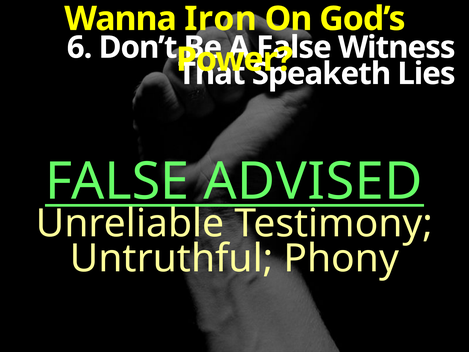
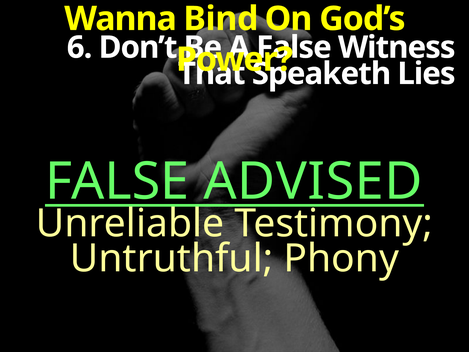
Iron: Iron -> Bind (221, 19)
